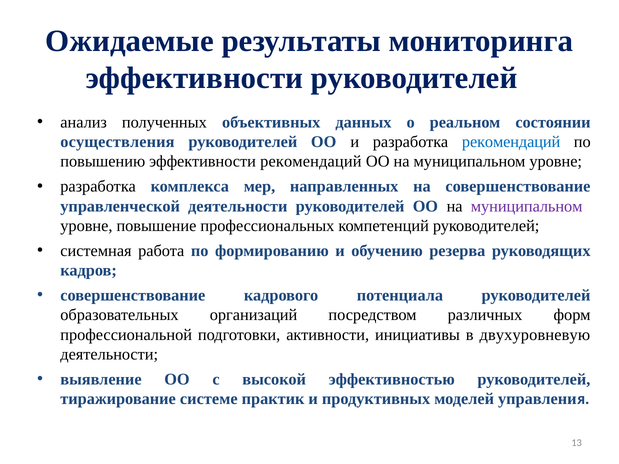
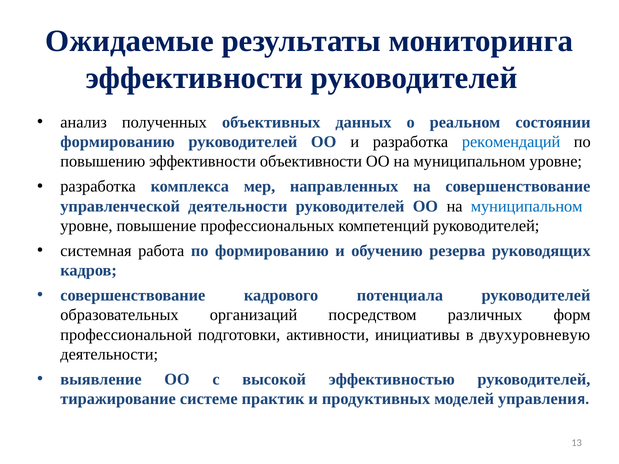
осуществления: осуществления -> формированию (118, 142)
эффективности рекомендаций: рекомендаций -> объективности (311, 162)
муниципальном colour: purple -> blue (527, 206)
